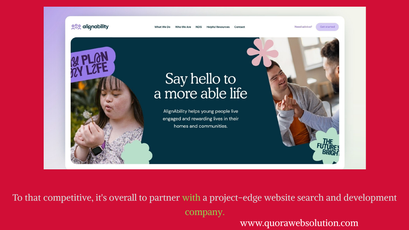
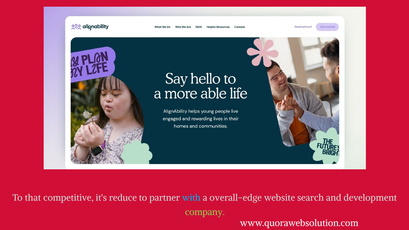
overall: overall -> reduce (123, 198)
with colour: light green -> light blue (191, 198)
project-edge: project-edge -> overall-edge (236, 198)
